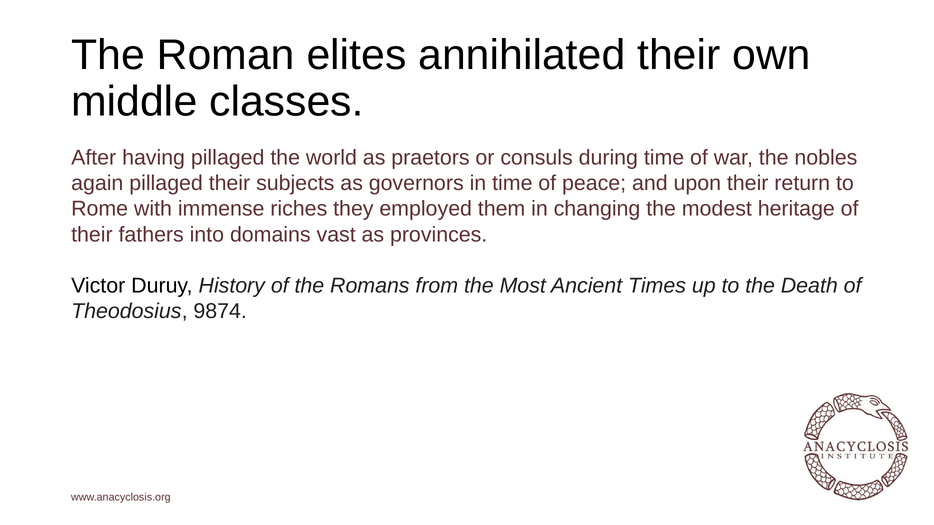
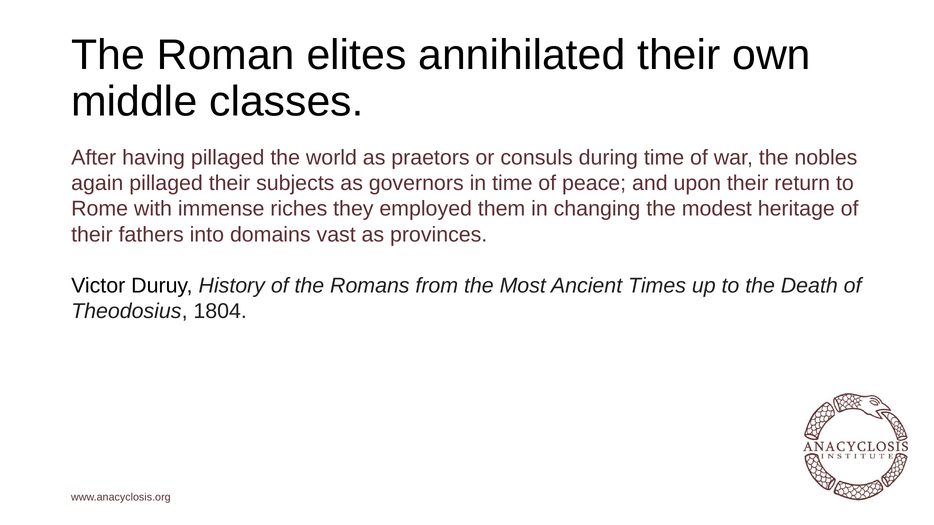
9874: 9874 -> 1804 (220, 312)
